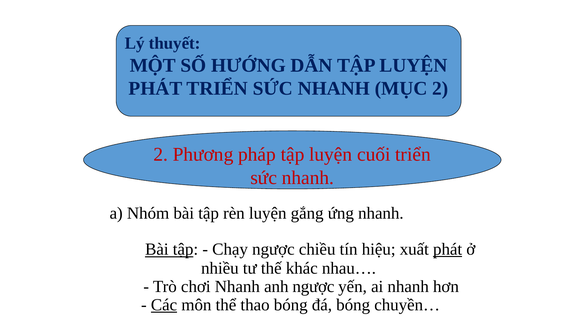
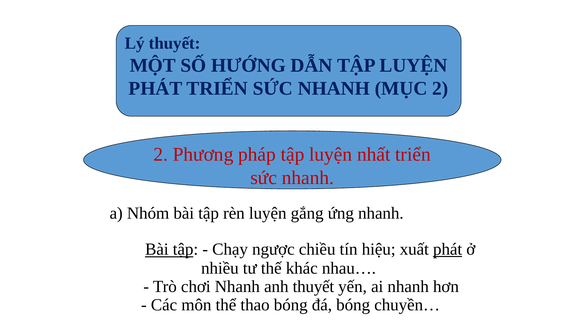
cuối: cuối -> nhất (374, 154)
anh ngược: ngược -> thuyết (313, 286)
Các underline: present -> none (164, 305)
